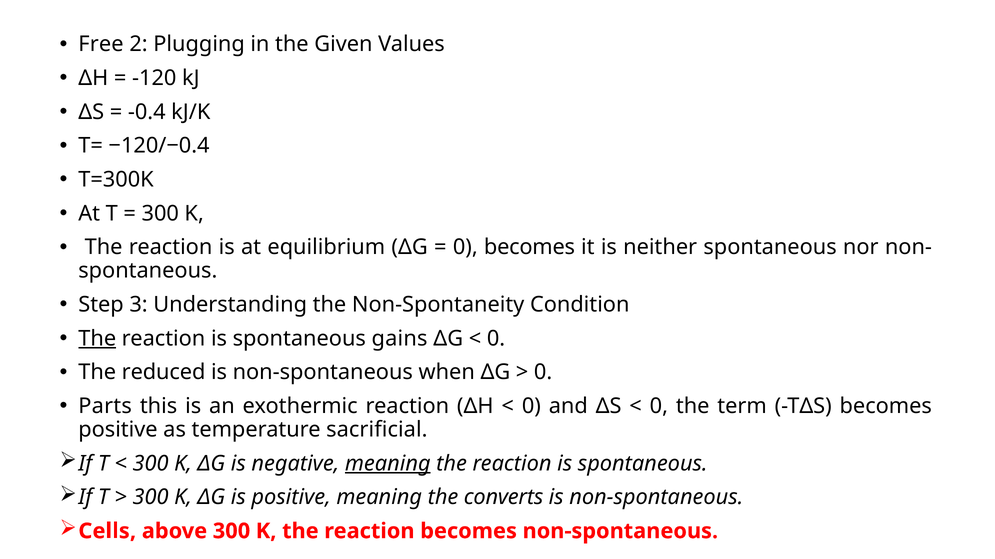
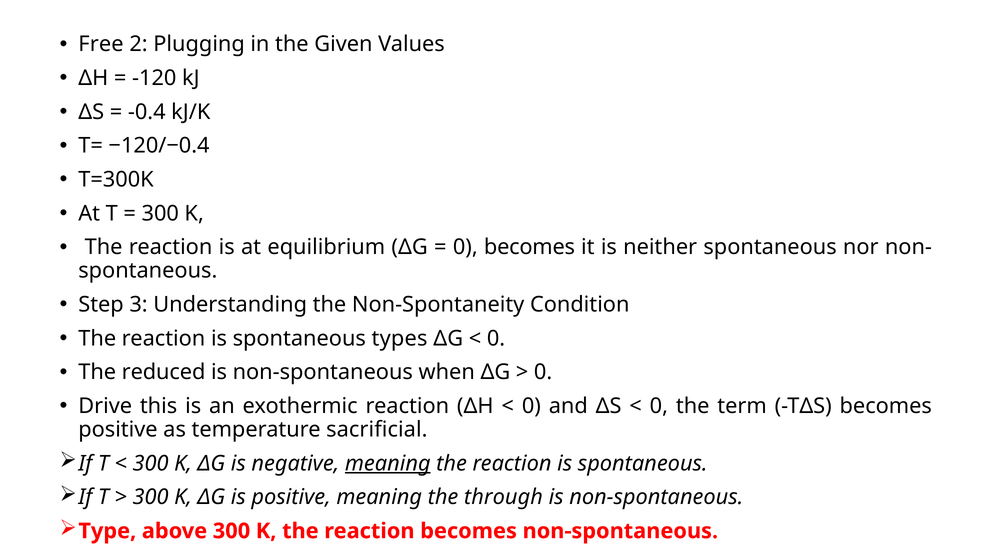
The underline: present -> none (97, 339)
gains: gains -> types (400, 339)
Parts: Parts -> Drive (105, 407)
converts: converts -> through (503, 498)
Cells: Cells -> Type (107, 532)
